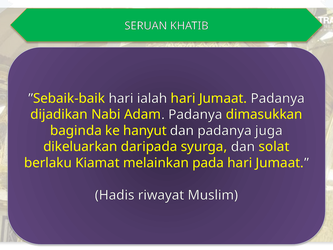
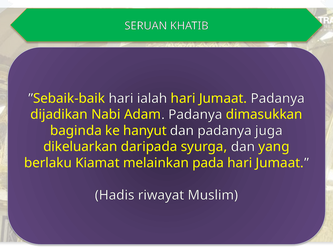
solat: solat -> yang (274, 147)
